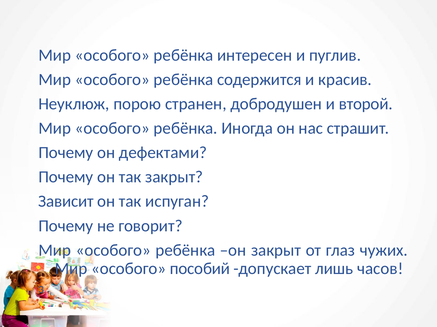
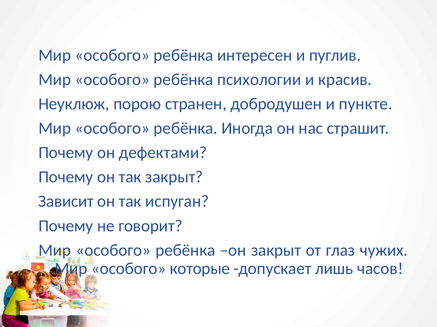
содержится: содержится -> психологии (259, 80)
второй: второй -> пункте (366, 104)
пособий: пособий -> которые (200, 269)
